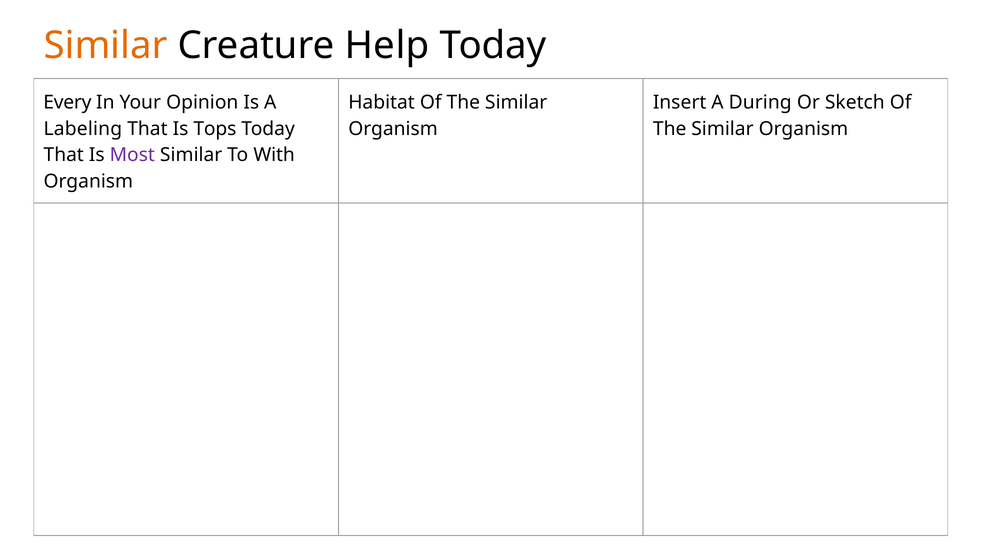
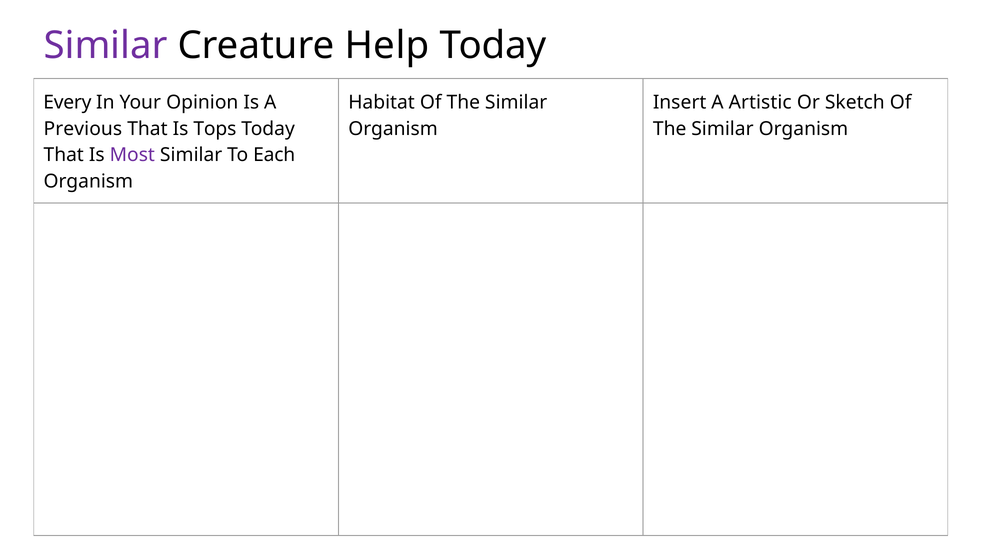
Similar colour: orange -> purple (106, 45)
During: During -> Artistic (760, 103)
Labeling: Labeling -> Previous (83, 129)
With: With -> Each (274, 155)
